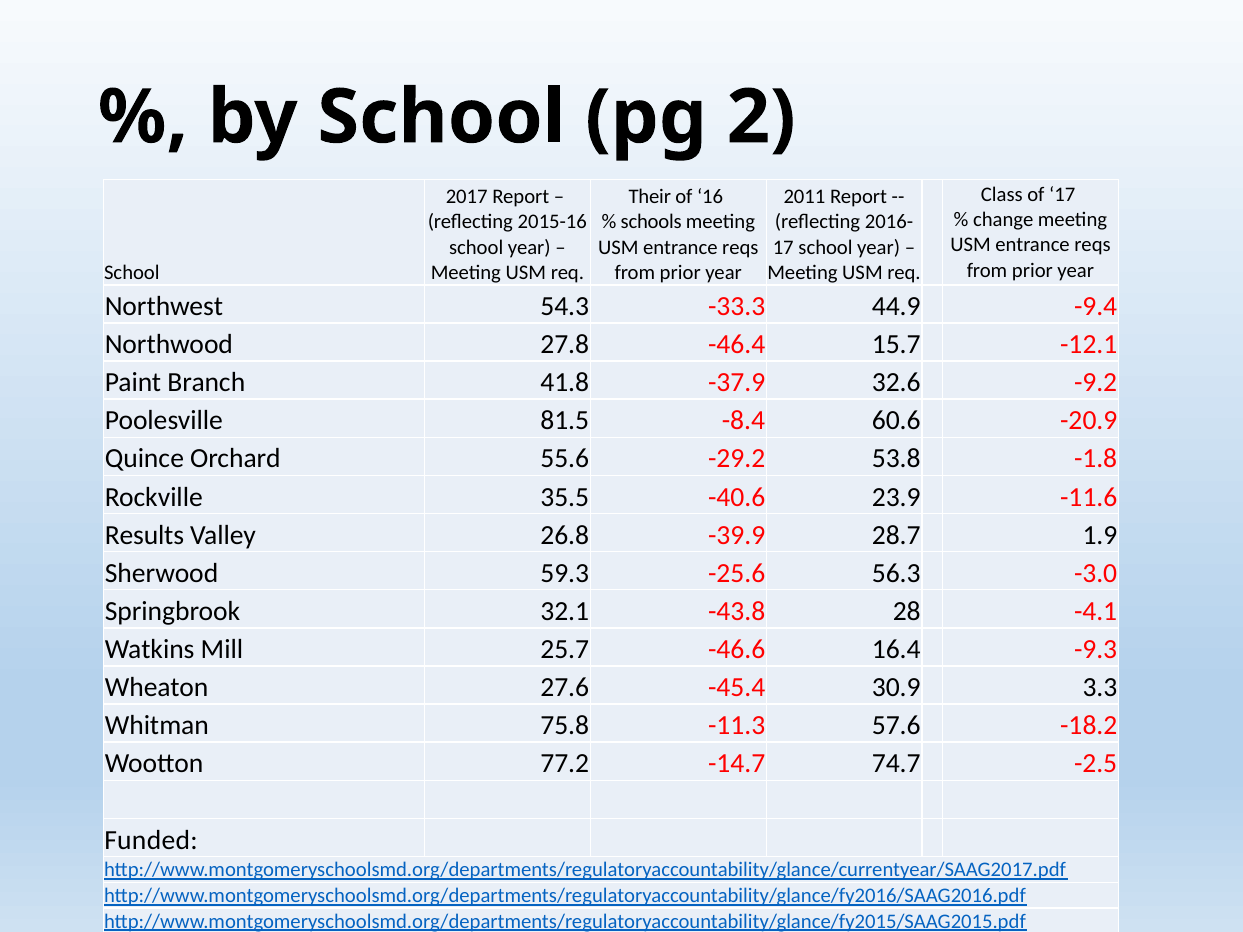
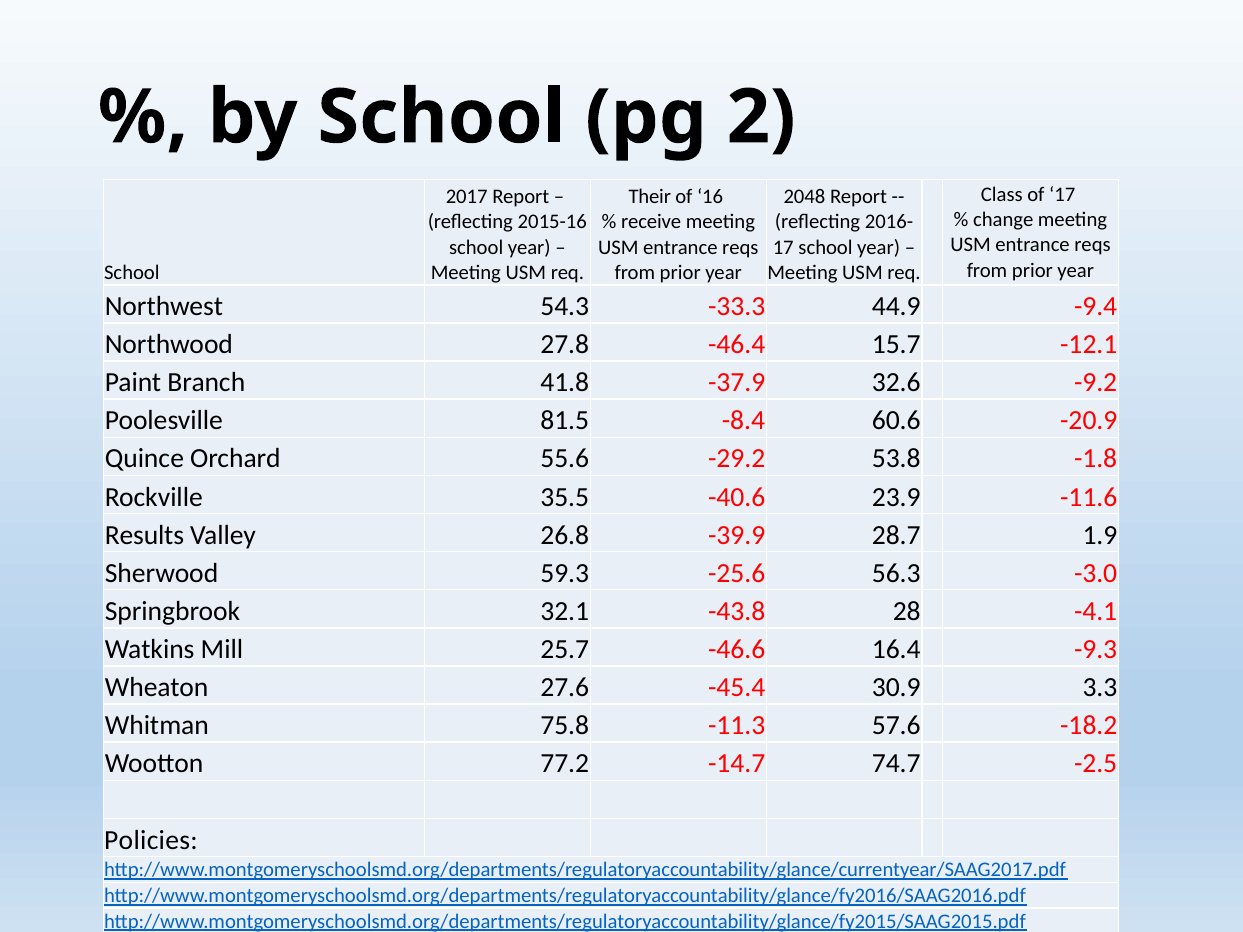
2011: 2011 -> 2048 (804, 197)
schools: schools -> receive (651, 222)
Funded: Funded -> Policies (151, 840)
